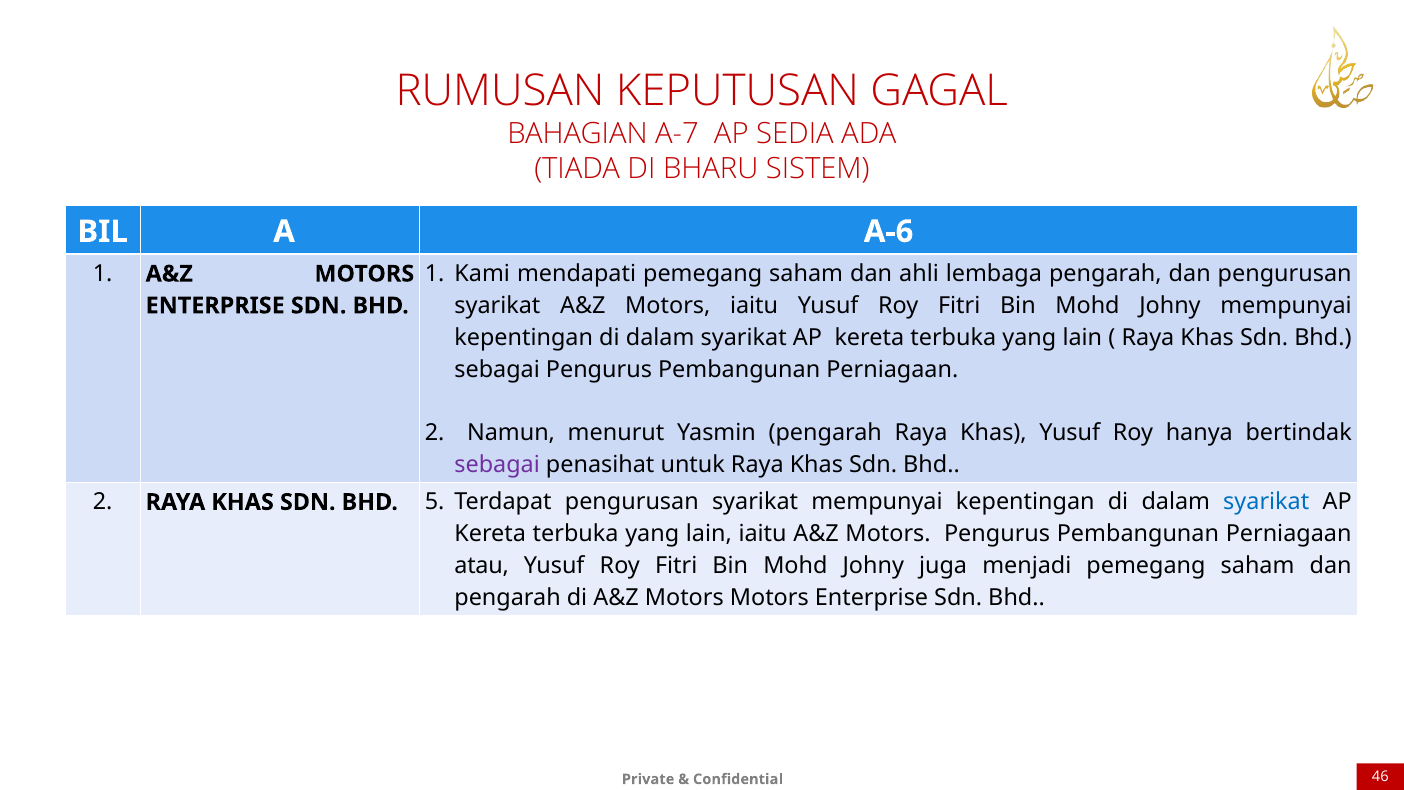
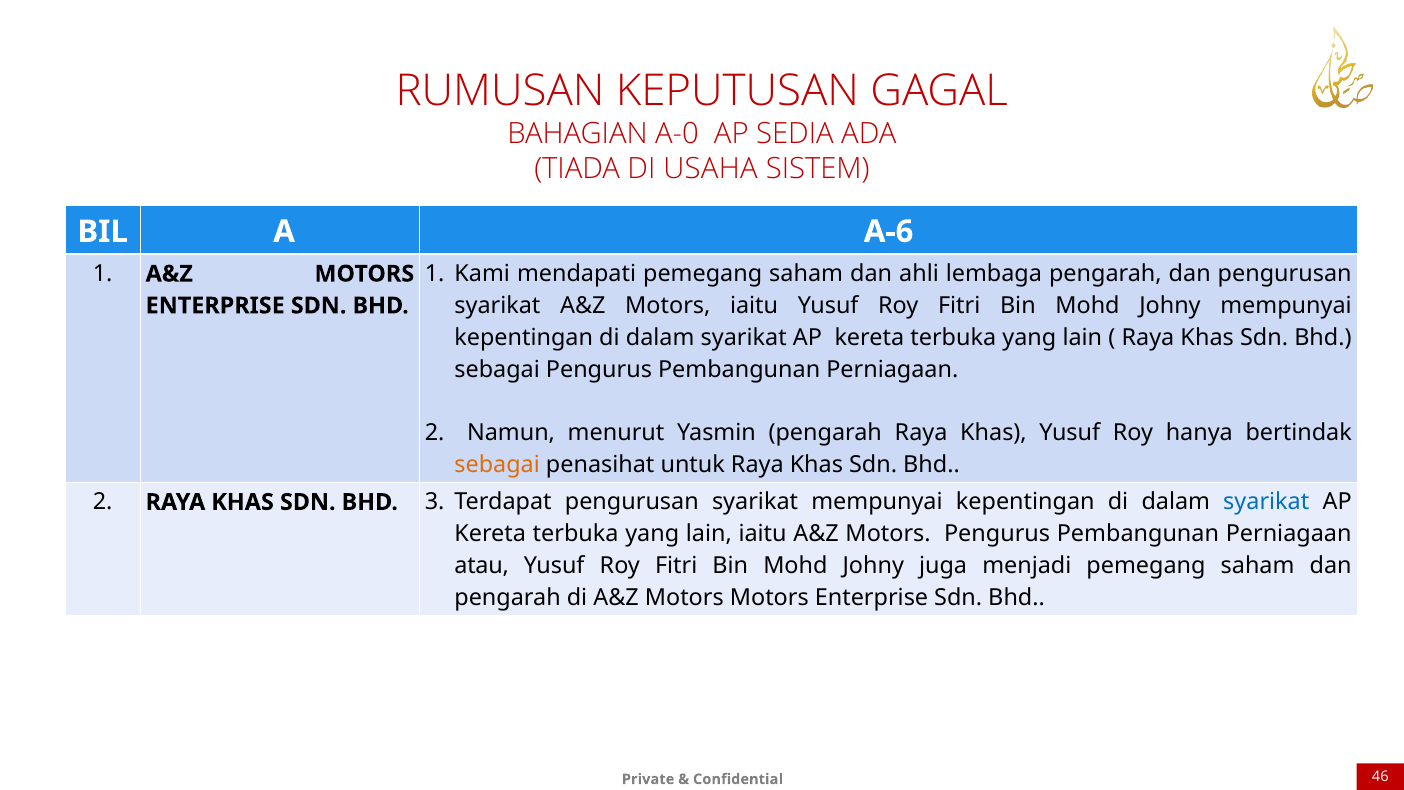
A-7: A-7 -> A-0 (677, 134)
BHARU: BHARU -> USAHA (711, 169)
sebagai colour: purple -> orange (497, 465)
5: 5 -> 3 (435, 502)
